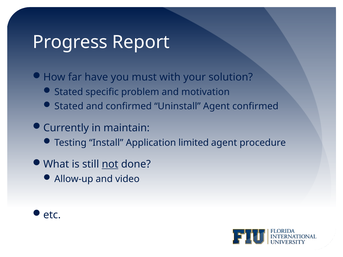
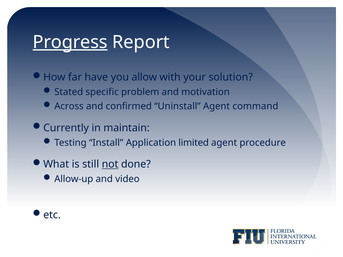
Progress underline: none -> present (70, 42)
must: must -> allow (144, 77)
Stated: Stated -> Across (69, 106)
Agent confirmed: confirmed -> command (255, 106)
